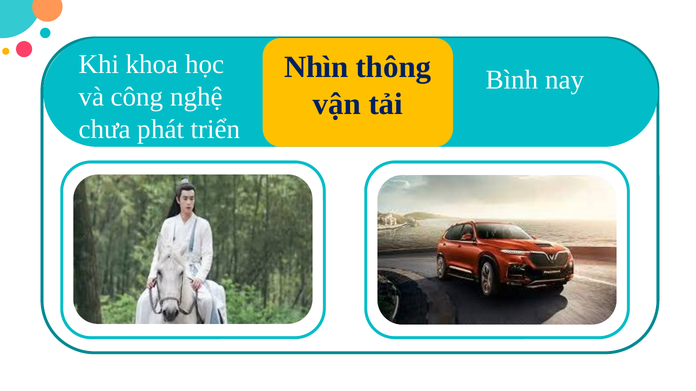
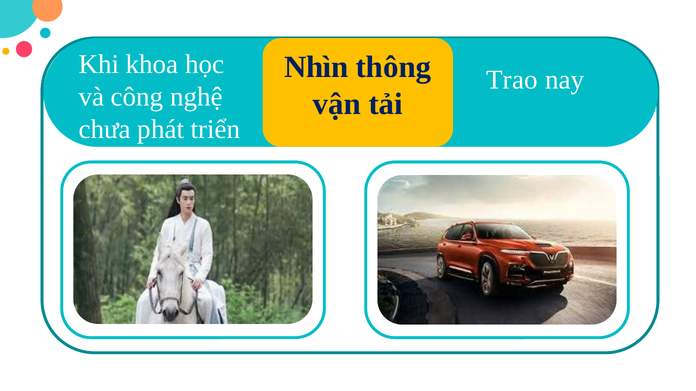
Bình: Bình -> Trao (512, 80)
